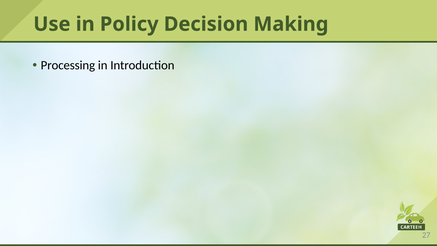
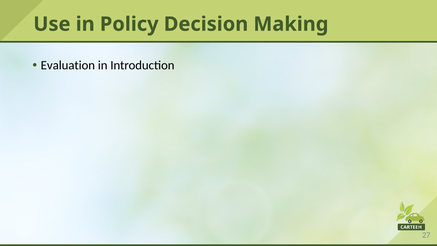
Processing: Processing -> Evaluation (68, 65)
